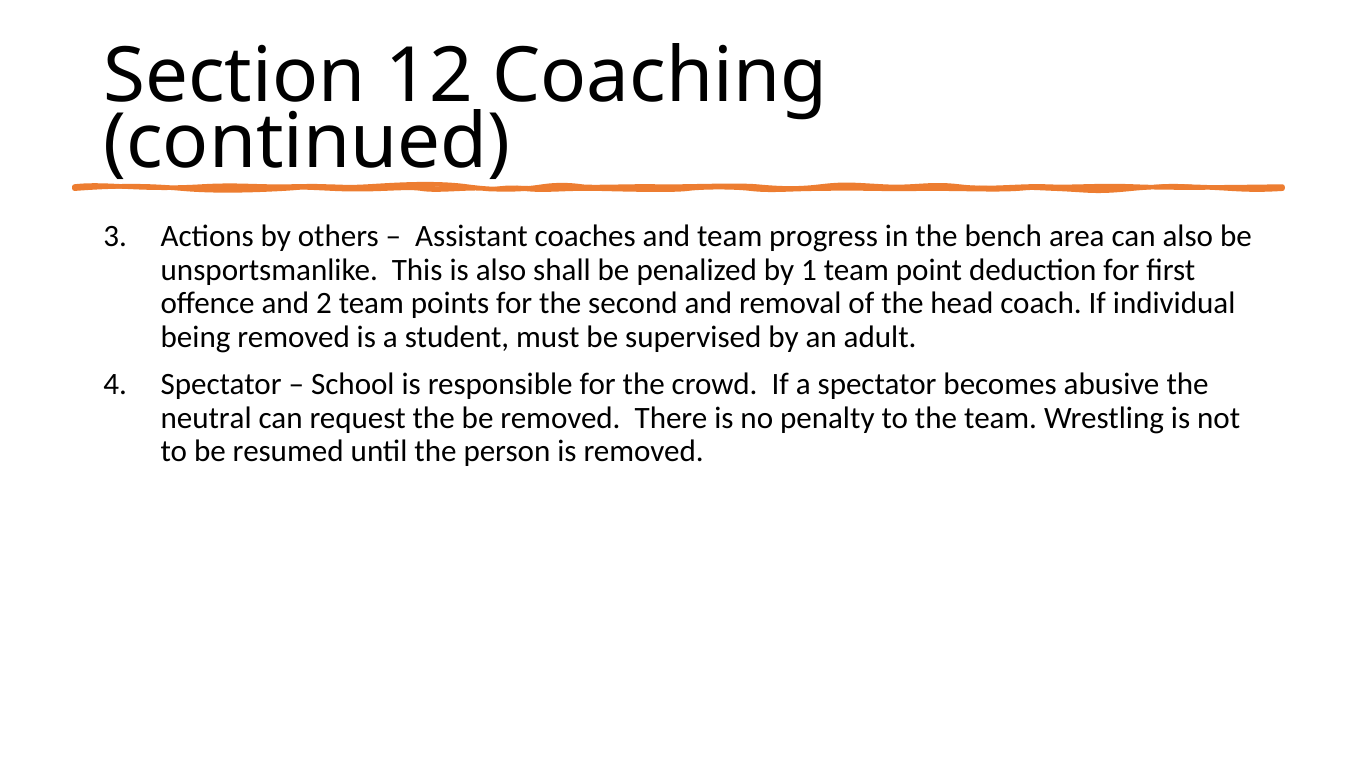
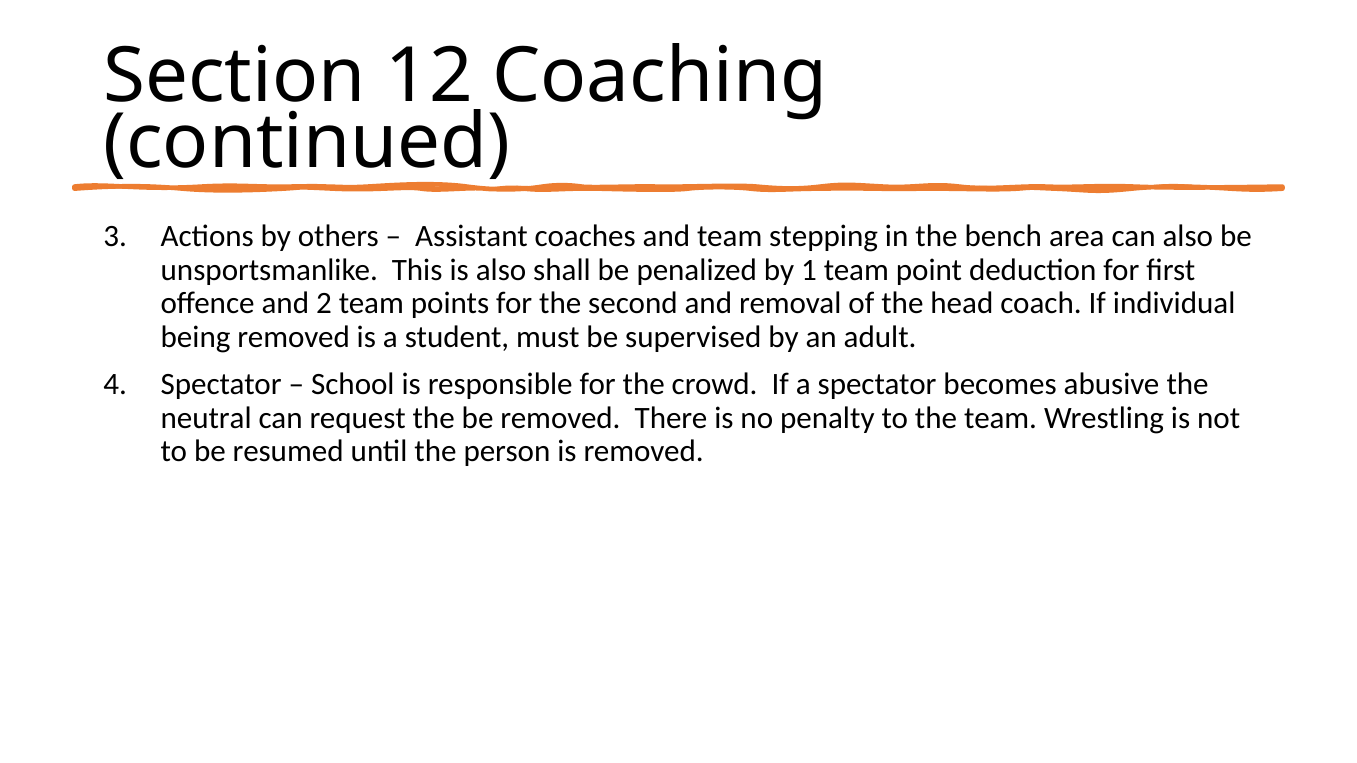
progress: progress -> stepping (824, 236)
